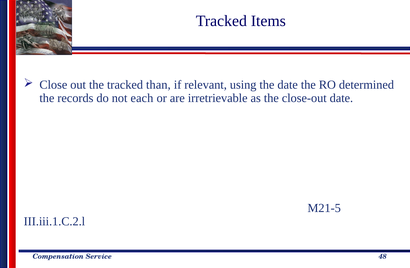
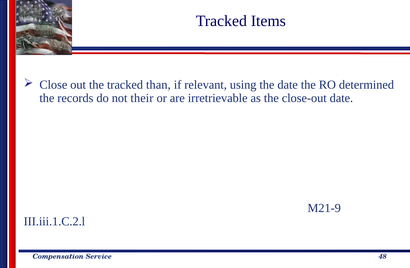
each: each -> their (142, 98)
M21-5: M21-5 -> M21-9 (324, 208)
